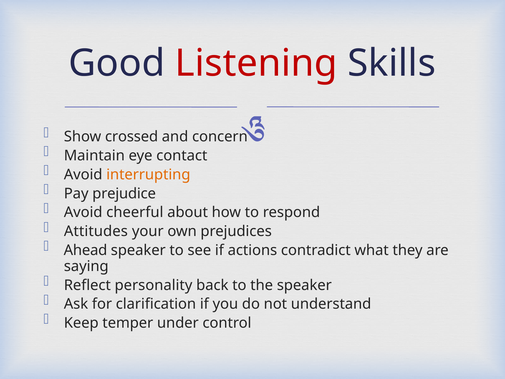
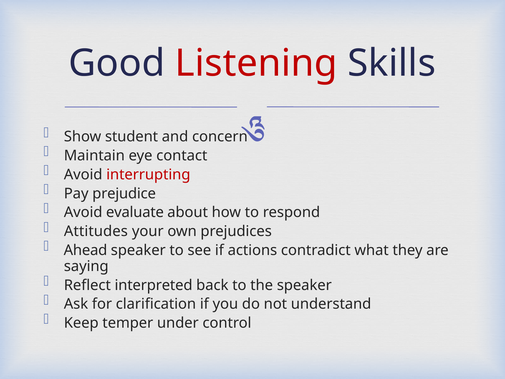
crossed: crossed -> student (132, 137)
interrupting colour: orange -> red (148, 174)
cheerful: cheerful -> evaluate (135, 212)
personality: personality -> interpreted (154, 285)
